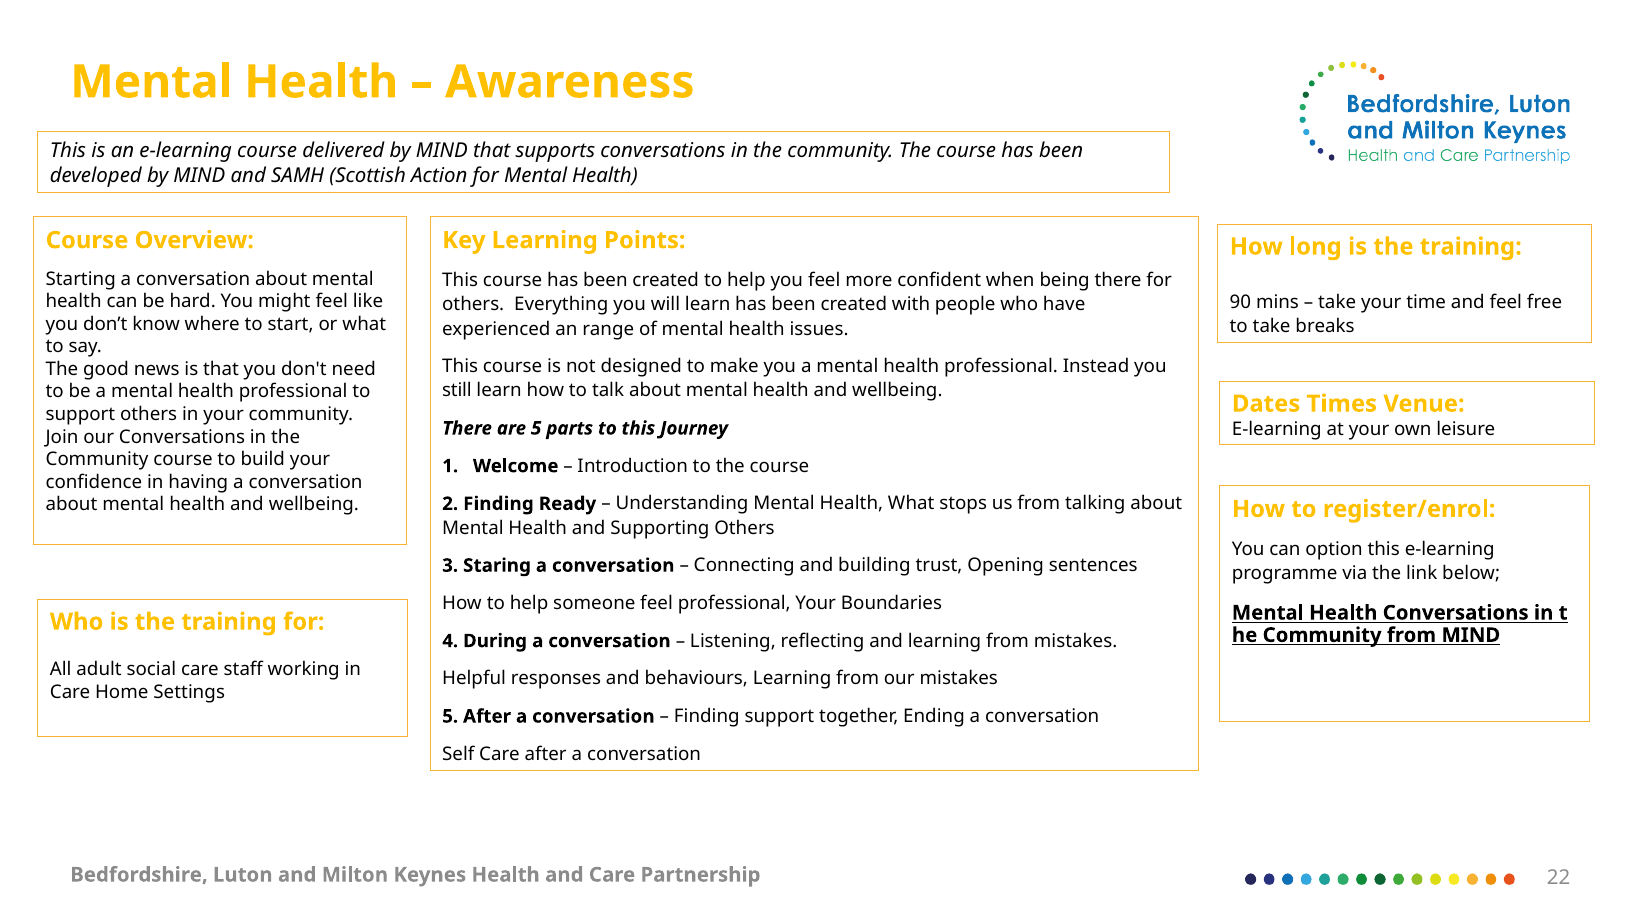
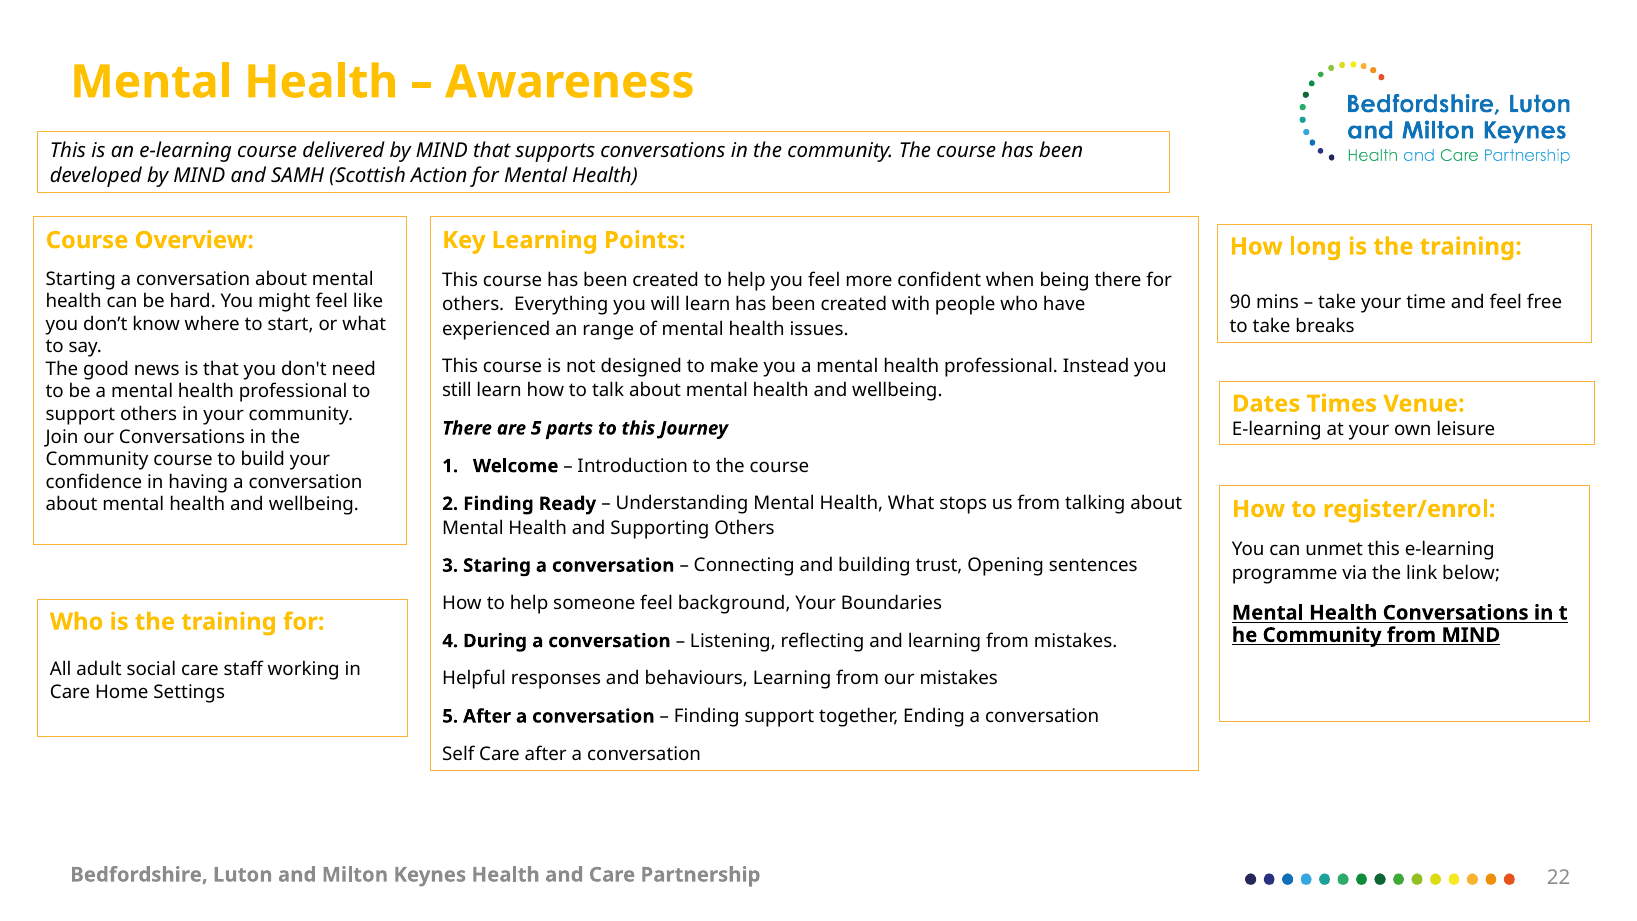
option: option -> unmet (1334, 549)
feel professional: professional -> background (734, 603)
